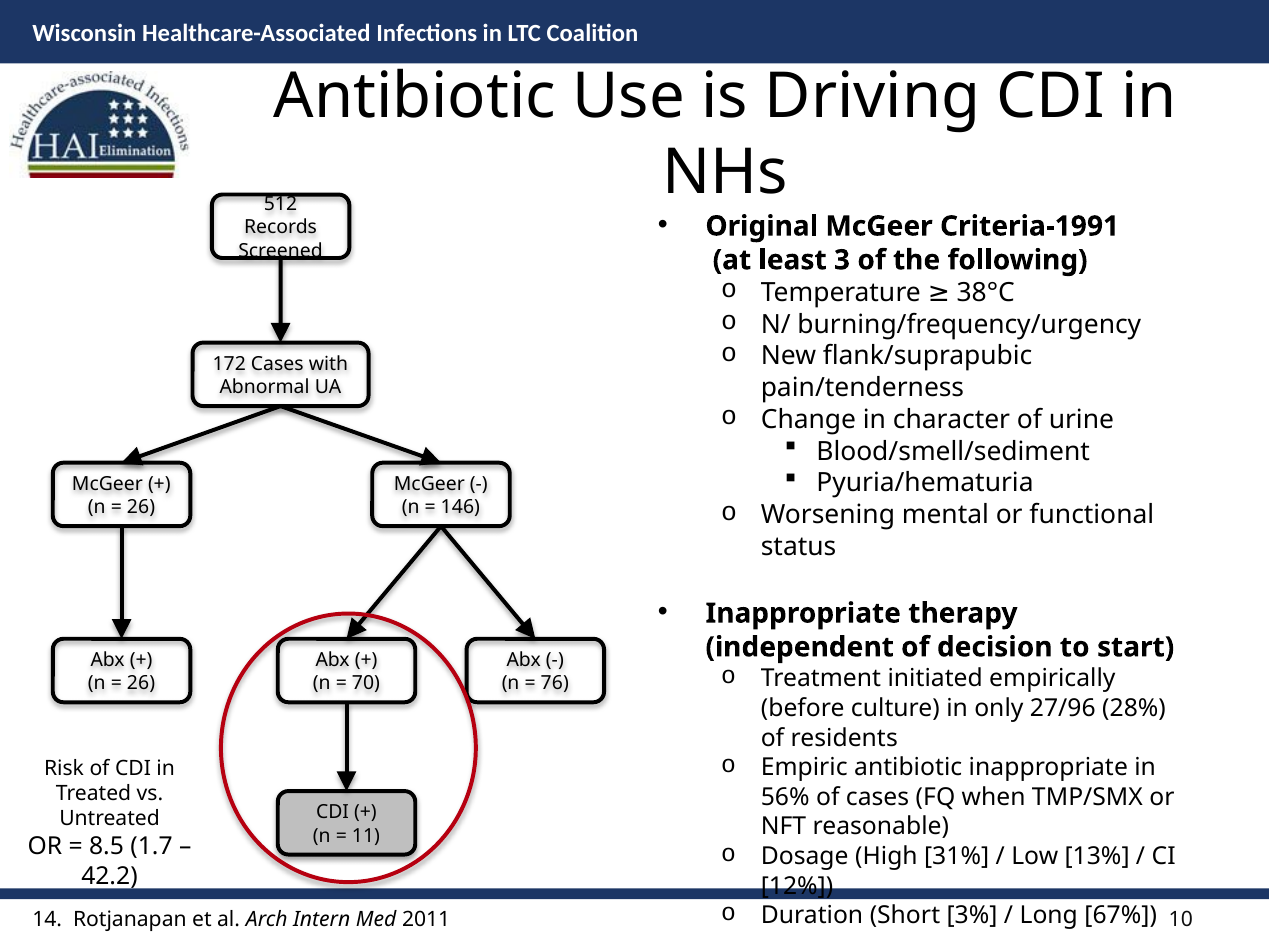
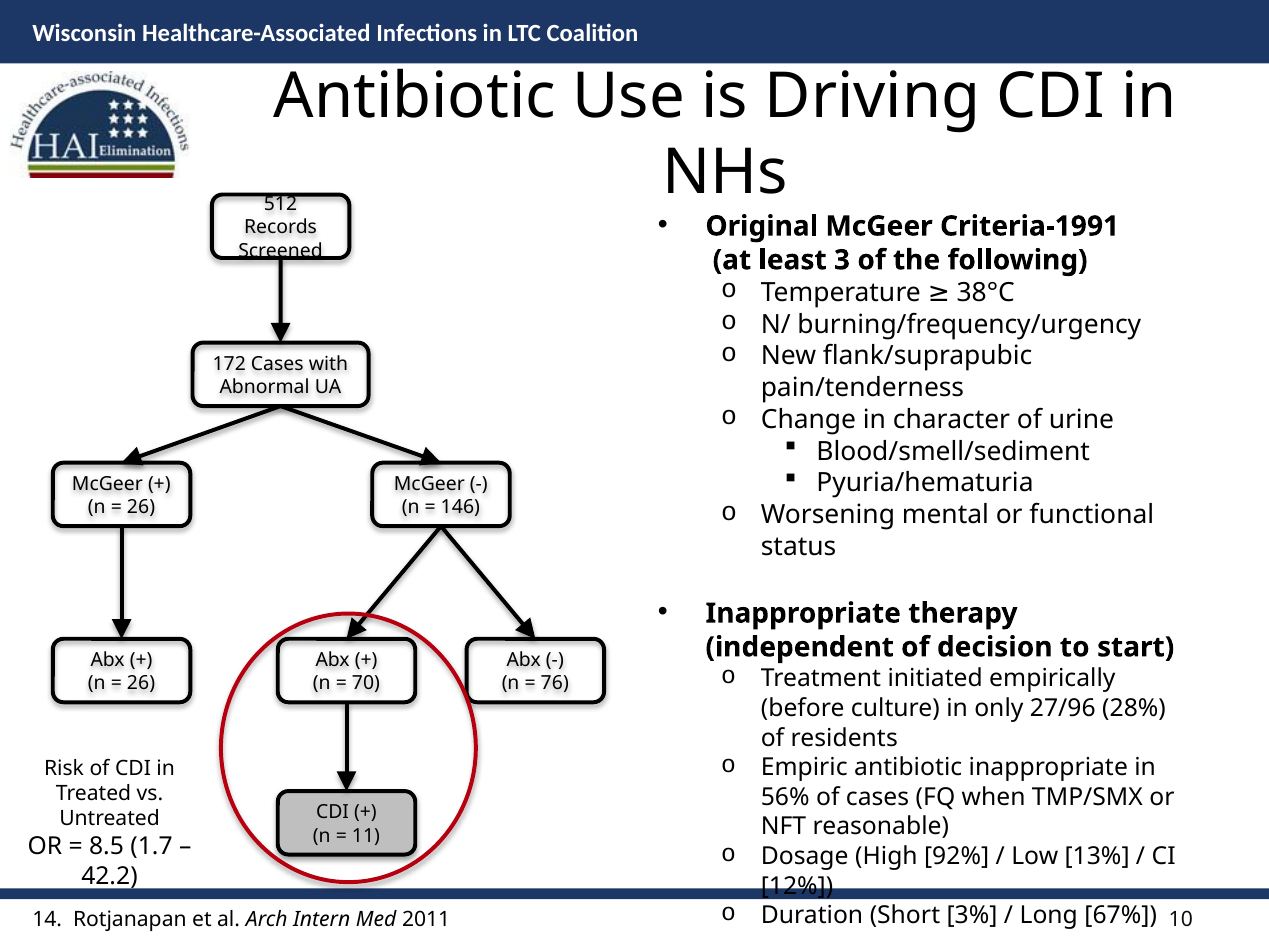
31%: 31% -> 92% (957, 856)
